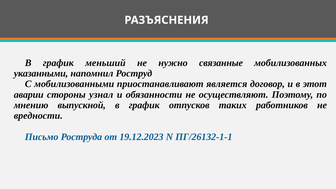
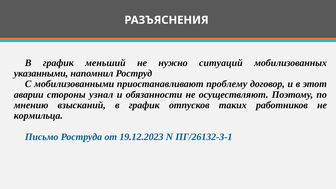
связанные: связанные -> ситуаций (221, 63)
является: является -> проблему (227, 84)
выпускной: выпускной -> взысканий (82, 105)
вредности: вредности -> кормильца (38, 116)
ПГ/26132-1-1: ПГ/26132-1-1 -> ПГ/26132-3-1 (204, 137)
